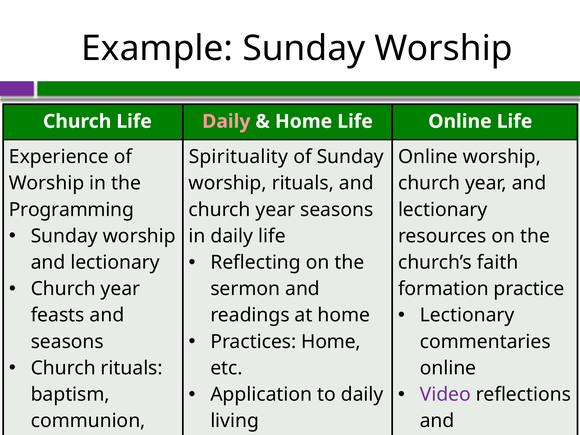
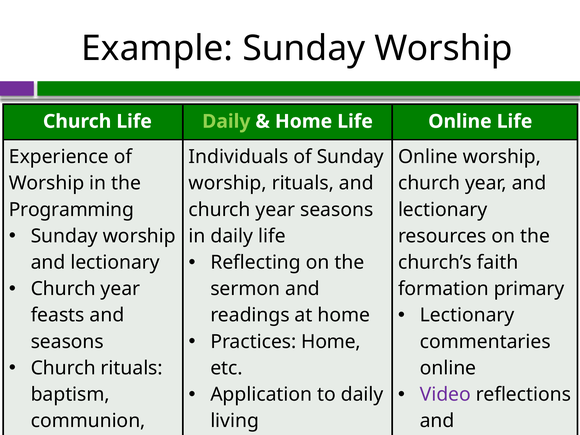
Daily colour: pink -> light green (226, 121)
Spirituality: Spirituality -> Individuals (238, 157)
practice: practice -> primary (529, 289)
